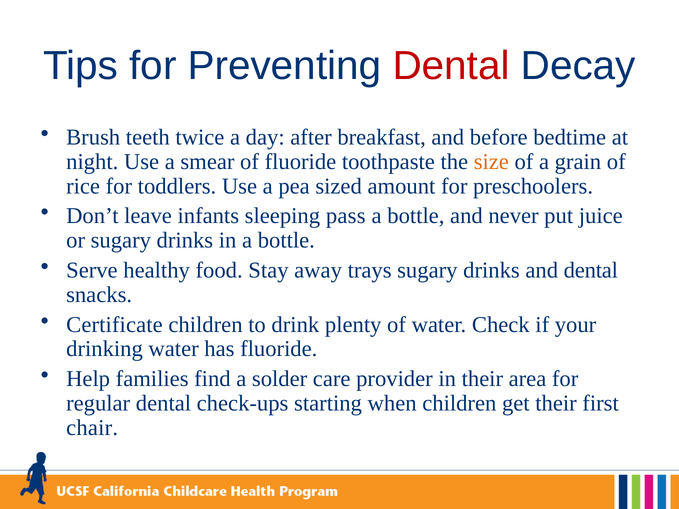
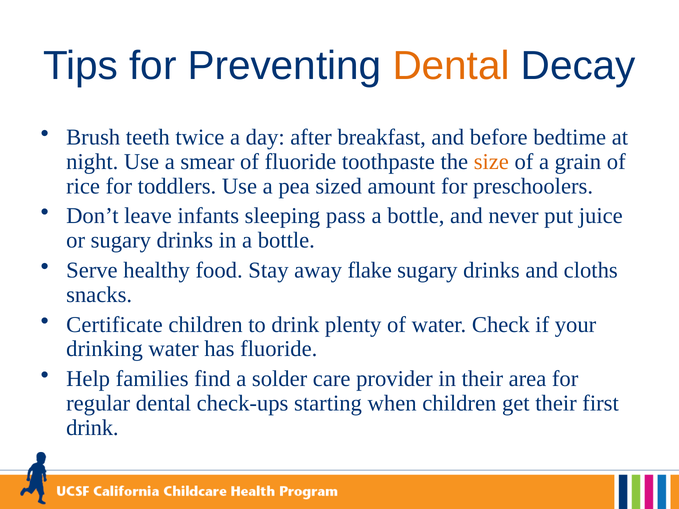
Dental colour: red -> orange (451, 66)
trays: trays -> flake (370, 270)
and dental: dental -> cloths (591, 270)
chair: chair -> drink (92, 428)
